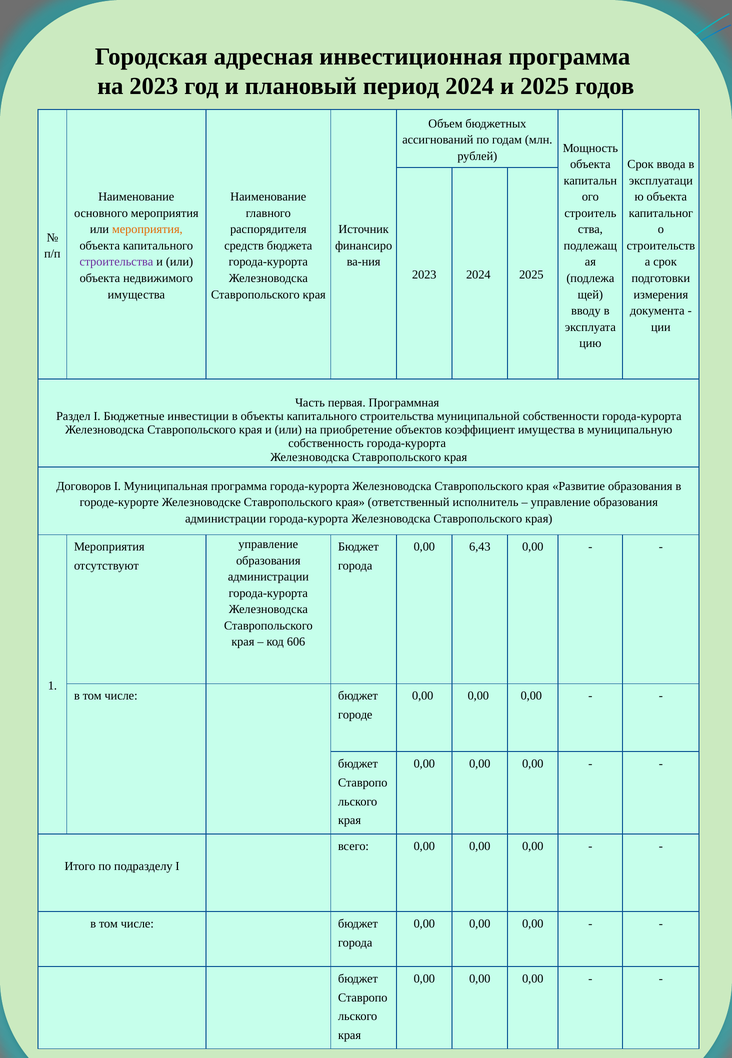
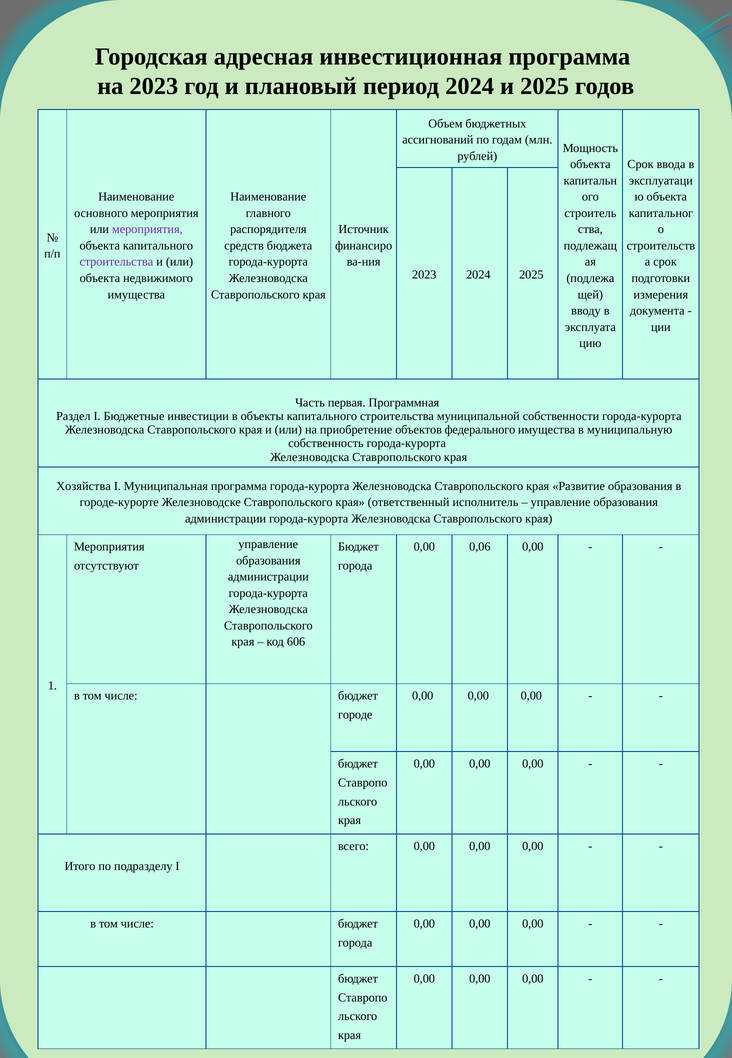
мероприятия colour: orange -> purple (147, 229)
коэффициент: коэффициент -> федерального (480, 430)
Договоров: Договоров -> Хозяйства (84, 486)
6,43: 6,43 -> 0,06 (480, 547)
